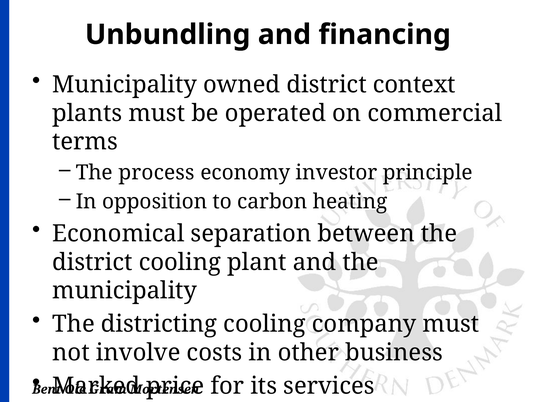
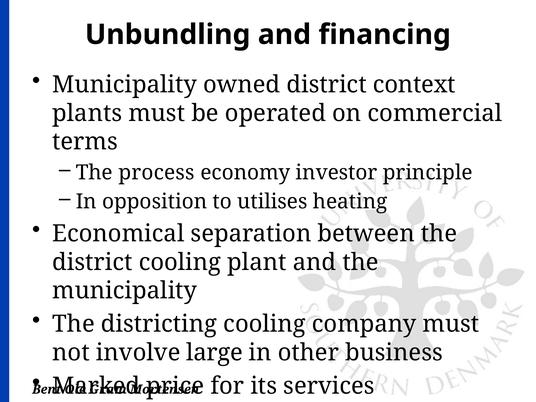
carbon: carbon -> utilises (272, 202)
costs: costs -> large (215, 353)
